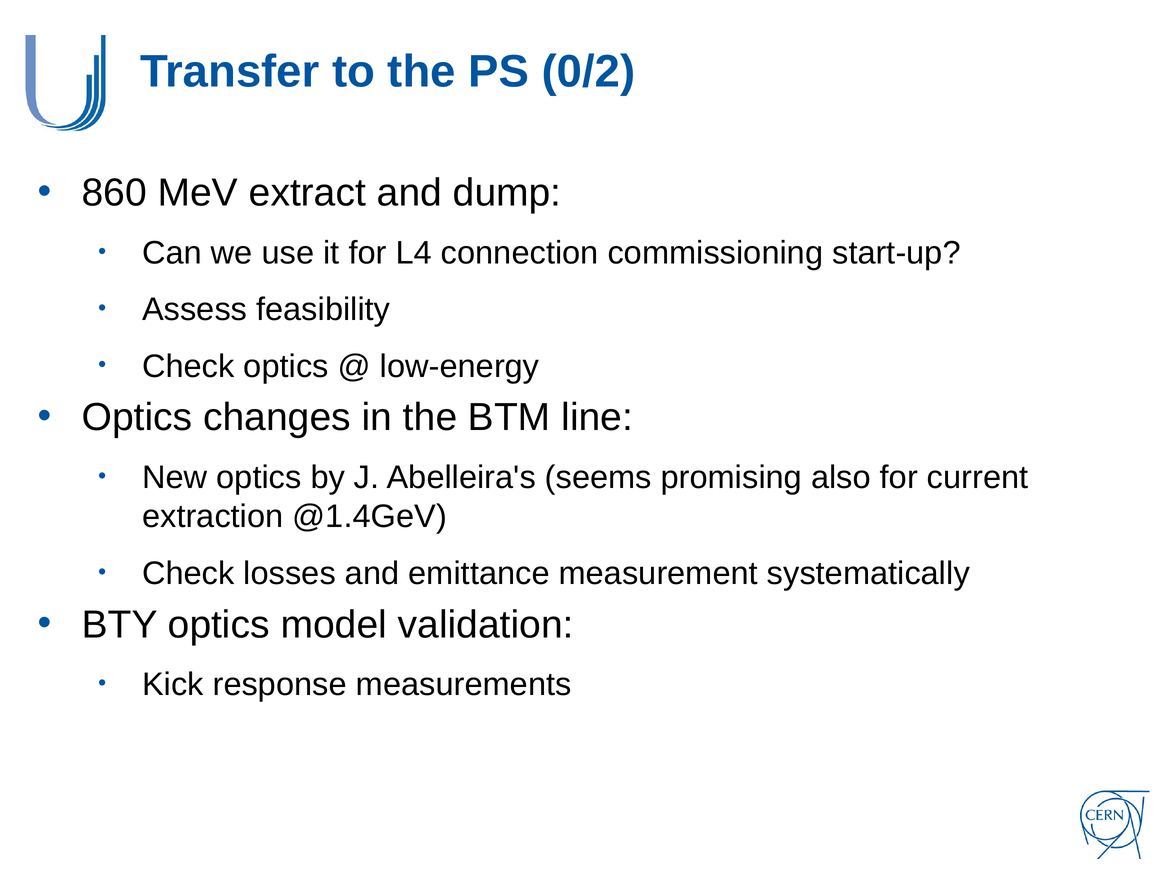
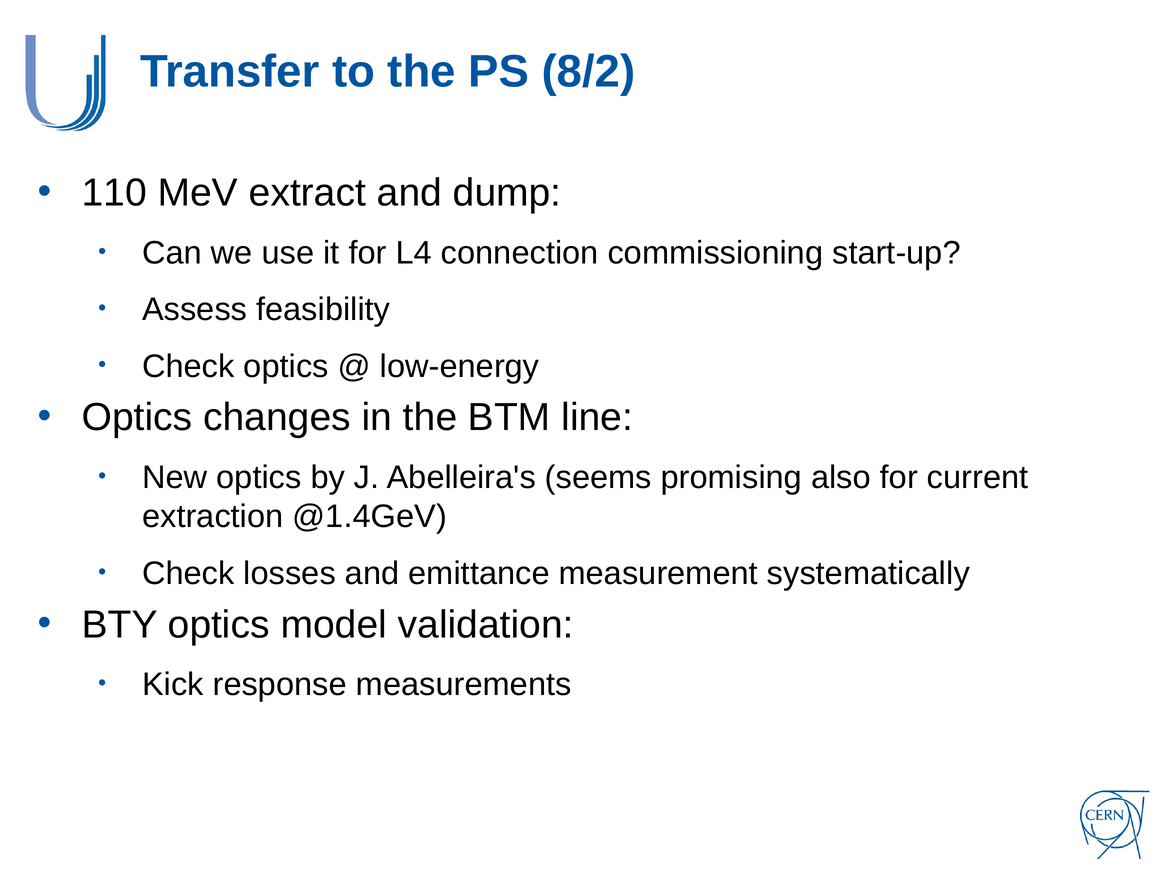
0/2: 0/2 -> 8/2 (588, 72)
860: 860 -> 110 (114, 193)
